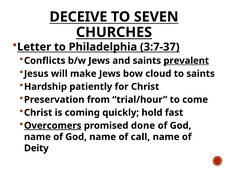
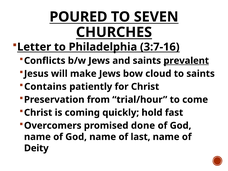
DECEIVE: DECEIVE -> POURED (78, 17)
3:7-37: 3:7-37 -> 3:7-16 (160, 47)
Hardship: Hardship -> Contains (45, 87)
Overcomers underline: present -> none (53, 126)
call: call -> last (140, 137)
